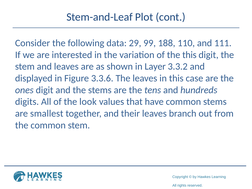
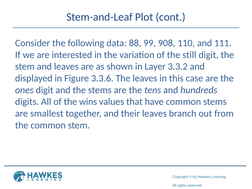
29: 29 -> 88 (135, 43)
188: 188 -> 908 (167, 43)
the this: this -> still (189, 55)
look: look -> wins (88, 102)
